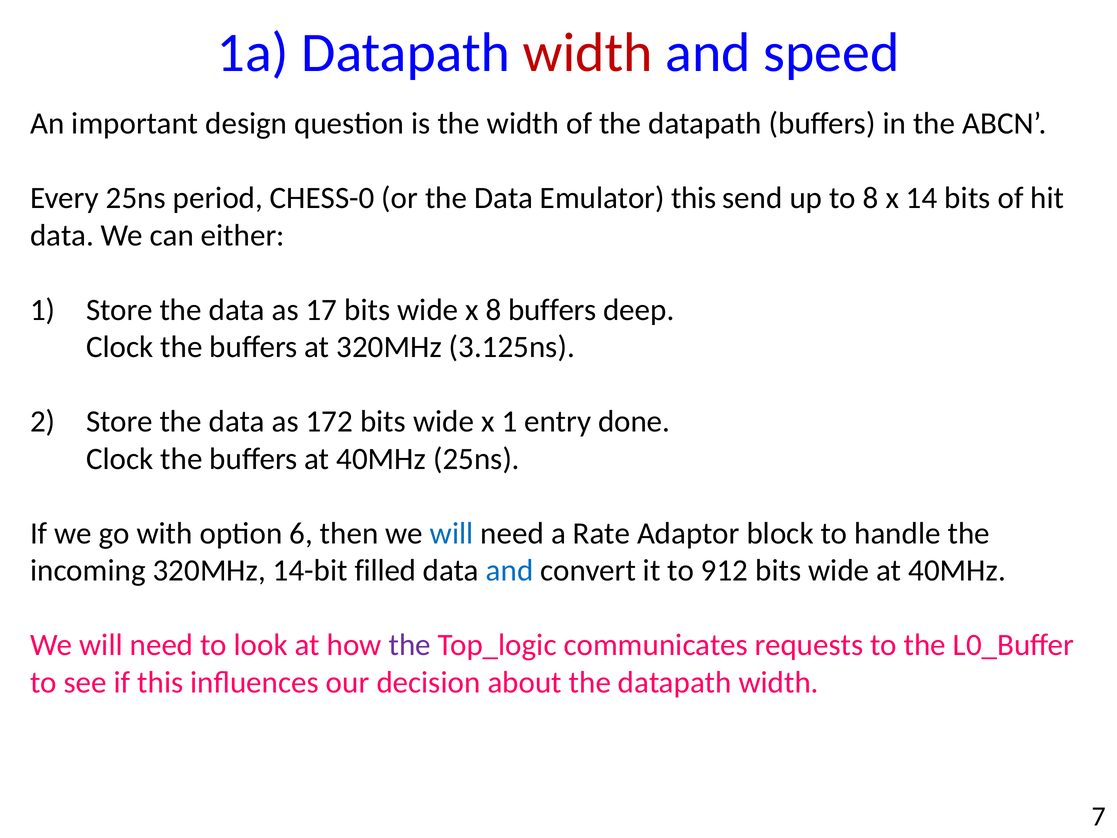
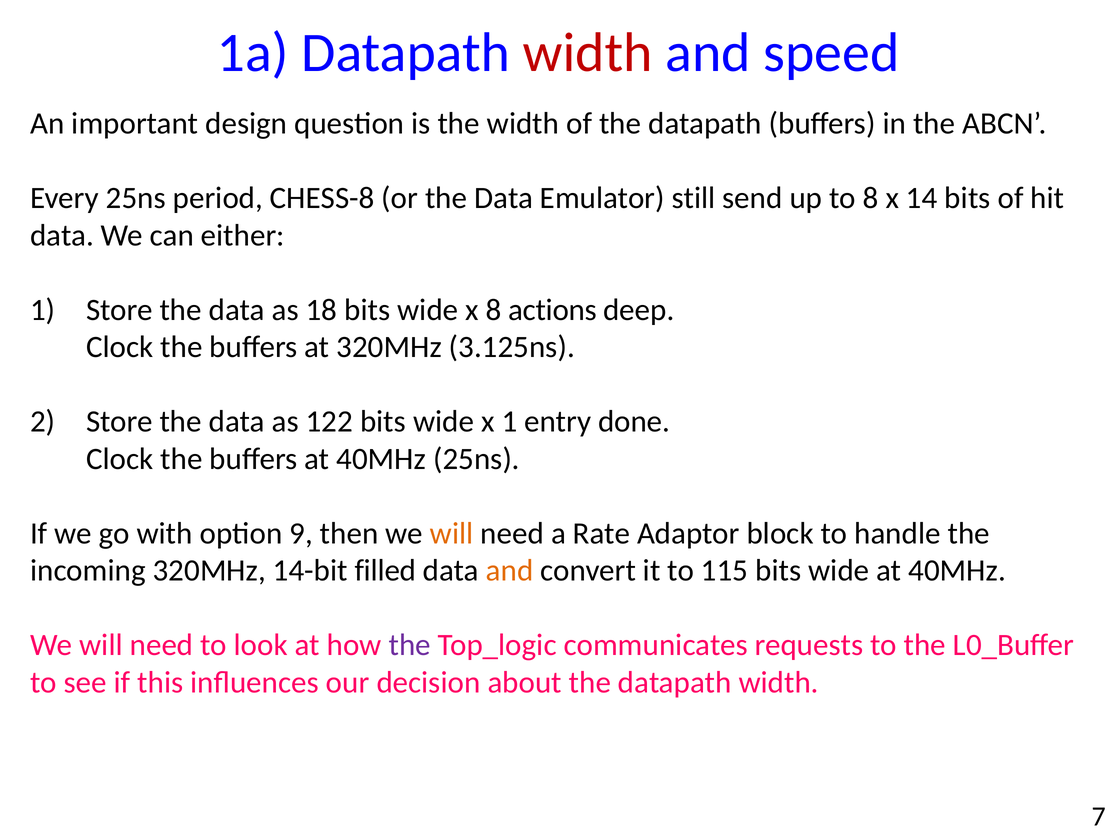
CHESS-0: CHESS-0 -> CHESS-8 (322, 198)
Emulator this: this -> still (694, 198)
17: 17 -> 18 (321, 310)
8 buffers: buffers -> actions (553, 310)
172: 172 -> 122 (329, 422)
6: 6 -> 9 (301, 533)
will colour: blue -> orange (452, 533)
and colour: blue -> orange (510, 571)
912: 912 -> 115 (725, 571)
